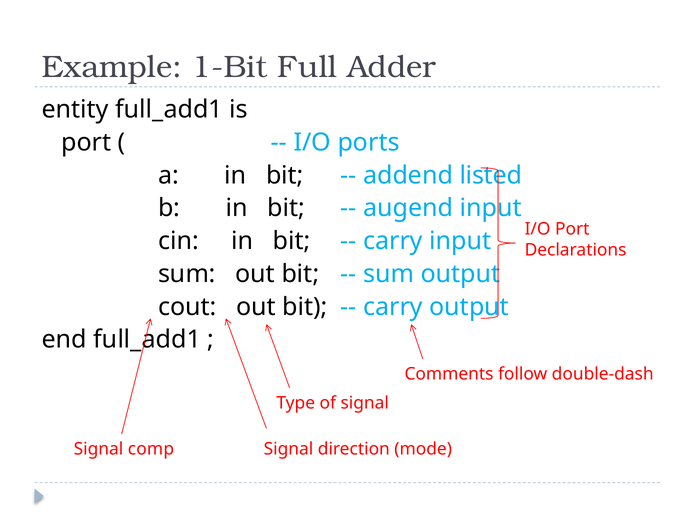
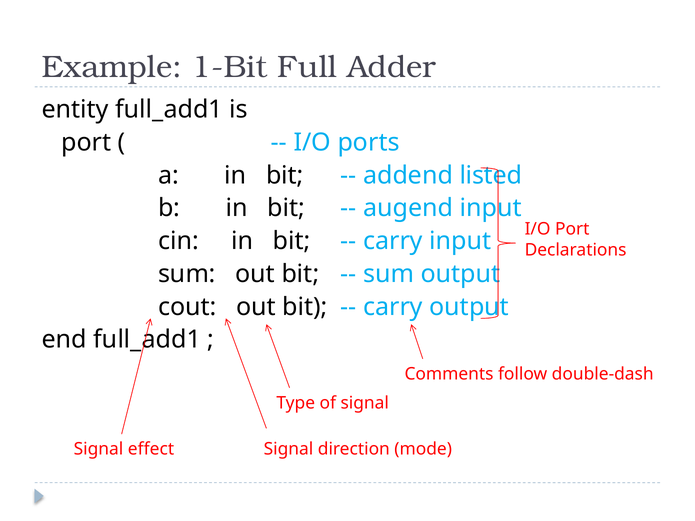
comp: comp -> effect (151, 449)
